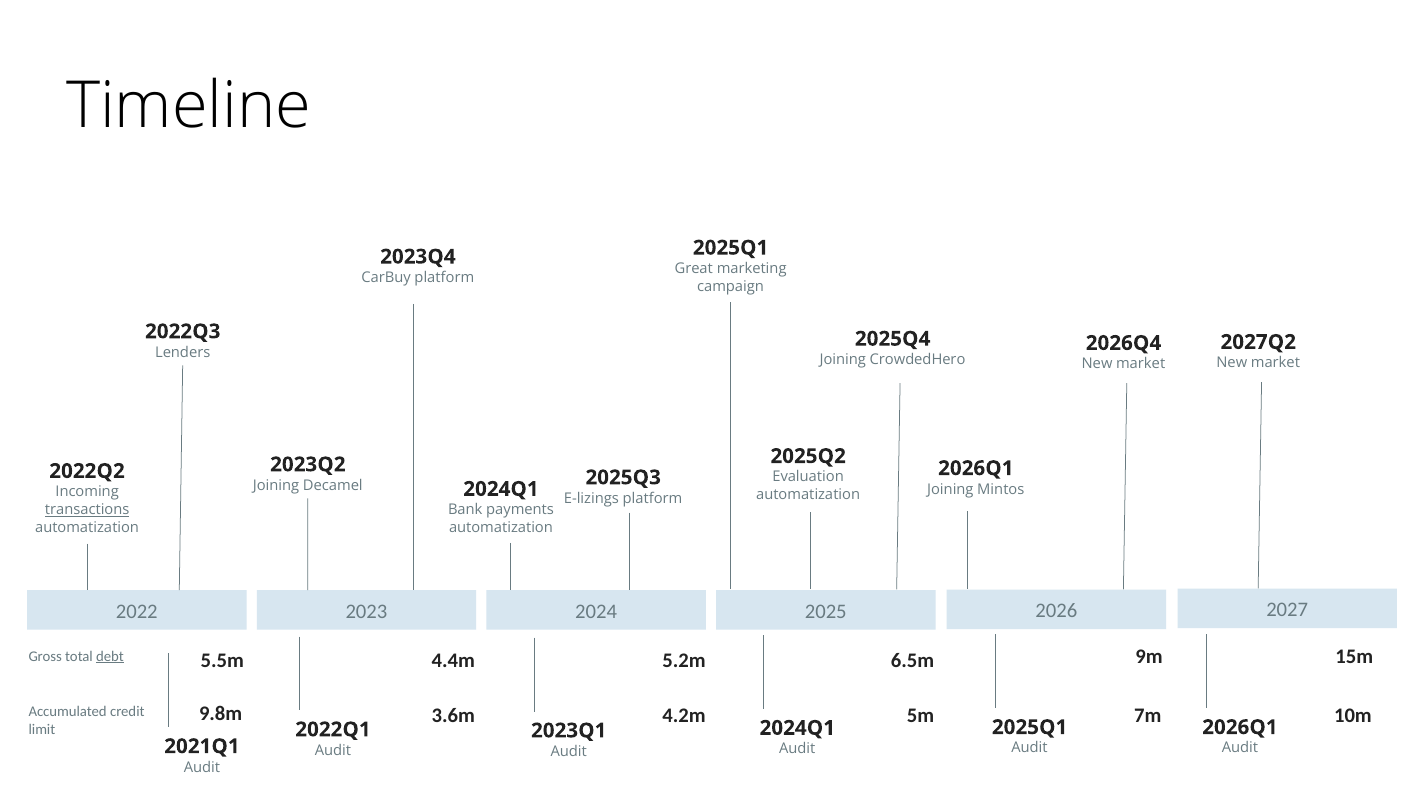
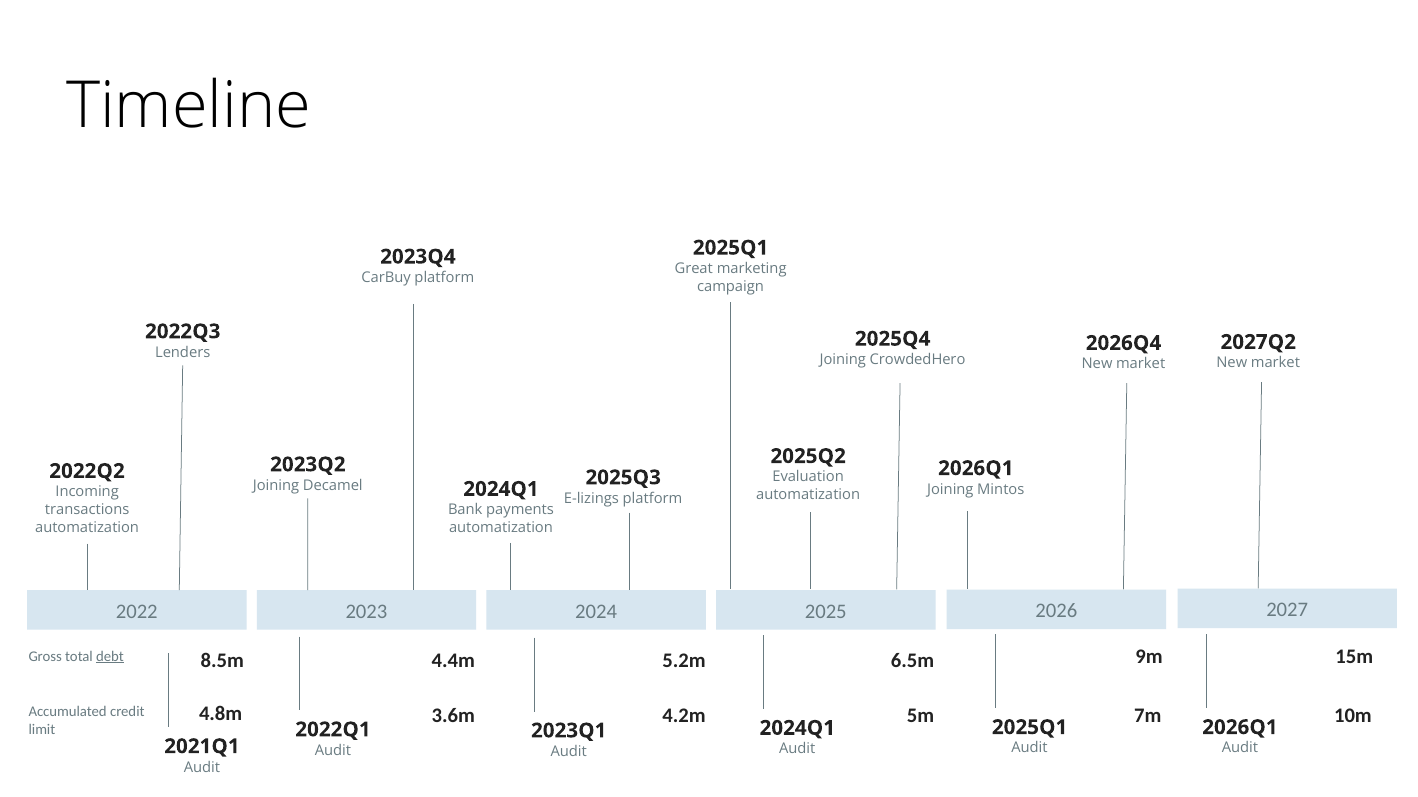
transactions underline: present -> none (87, 510)
5.5m: 5.5m -> 8.5m (222, 661)
9.8m: 9.8m -> 4.8m (221, 715)
